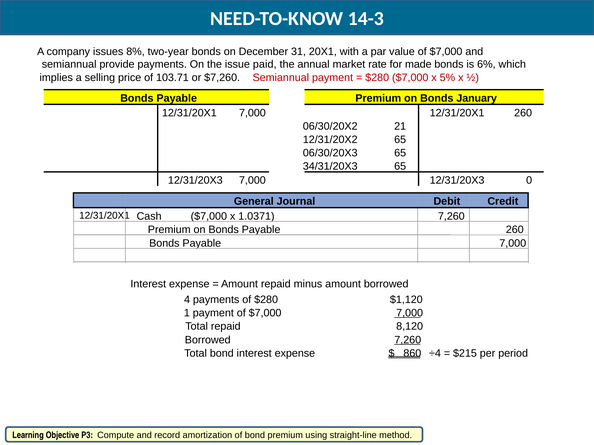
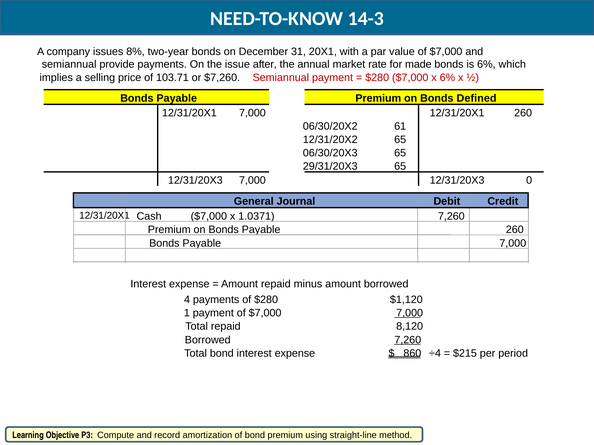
paid: paid -> after (265, 64)
x 5%: 5% -> 6% (447, 78)
January: January -> Defined (477, 98)
21: 21 -> 61 (400, 126)
34/31/20X3: 34/31/20X3 -> 29/31/20X3 (330, 167)
